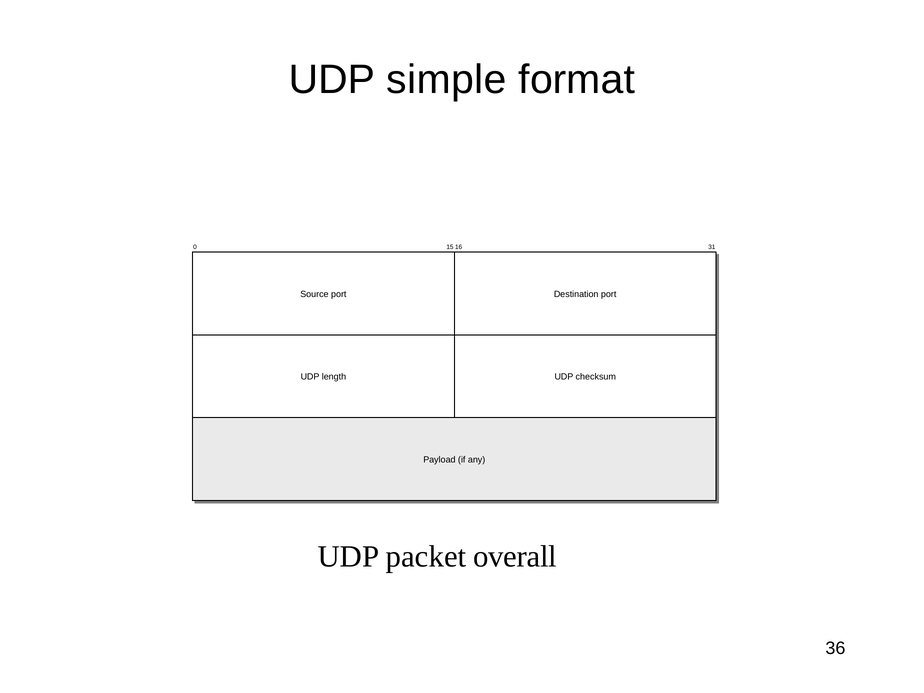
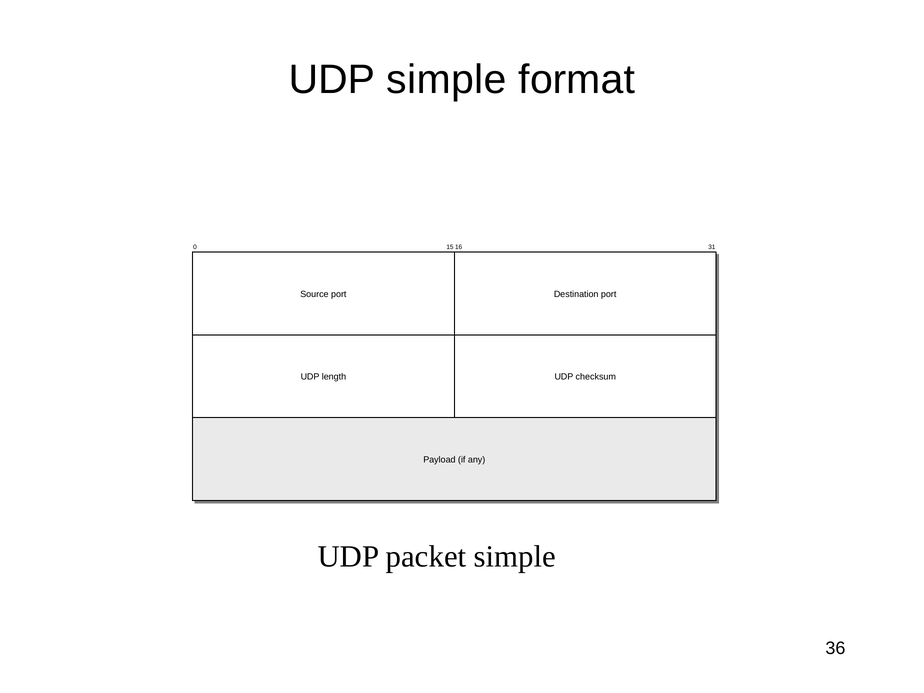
packet overall: overall -> simple (515, 556)
